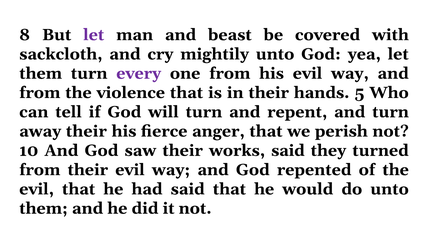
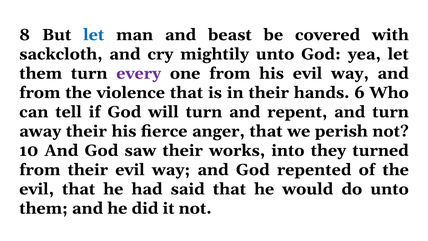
let colour: purple -> blue (94, 35)
5: 5 -> 6 (360, 93)
works said: said -> into (288, 150)
